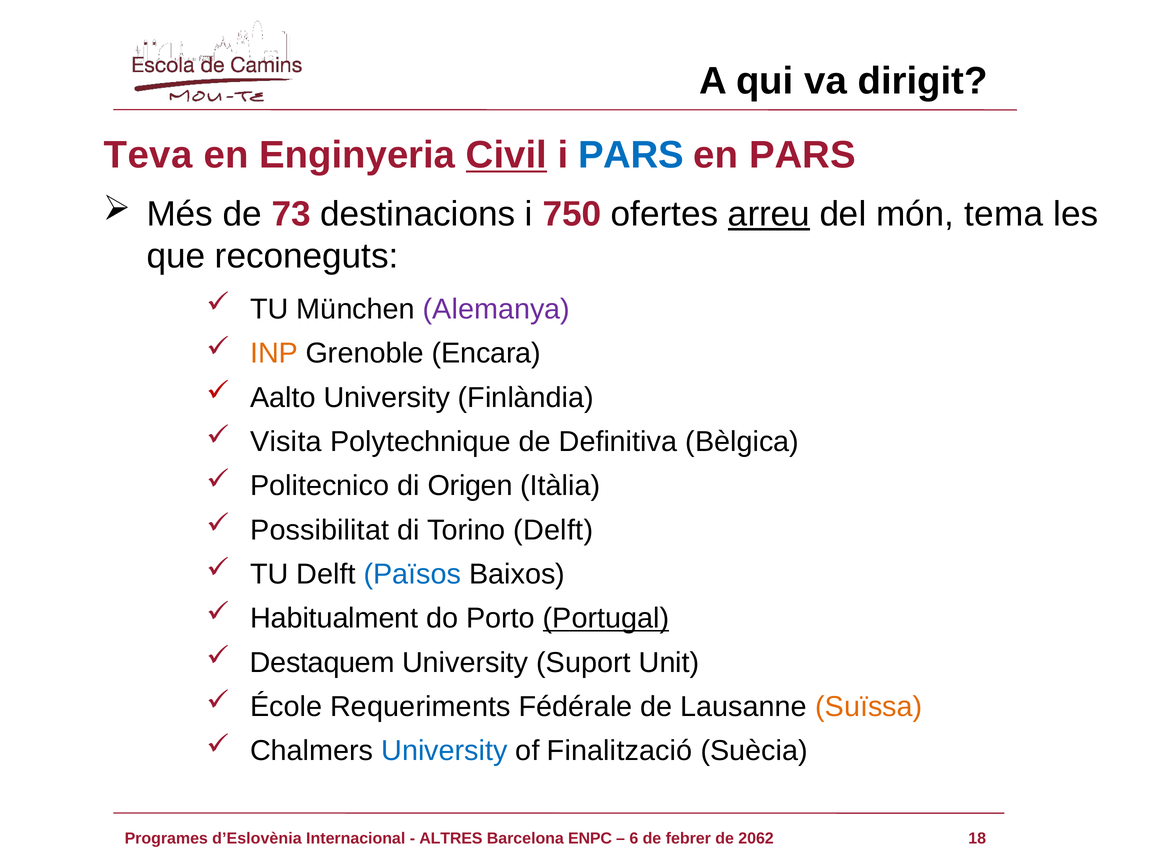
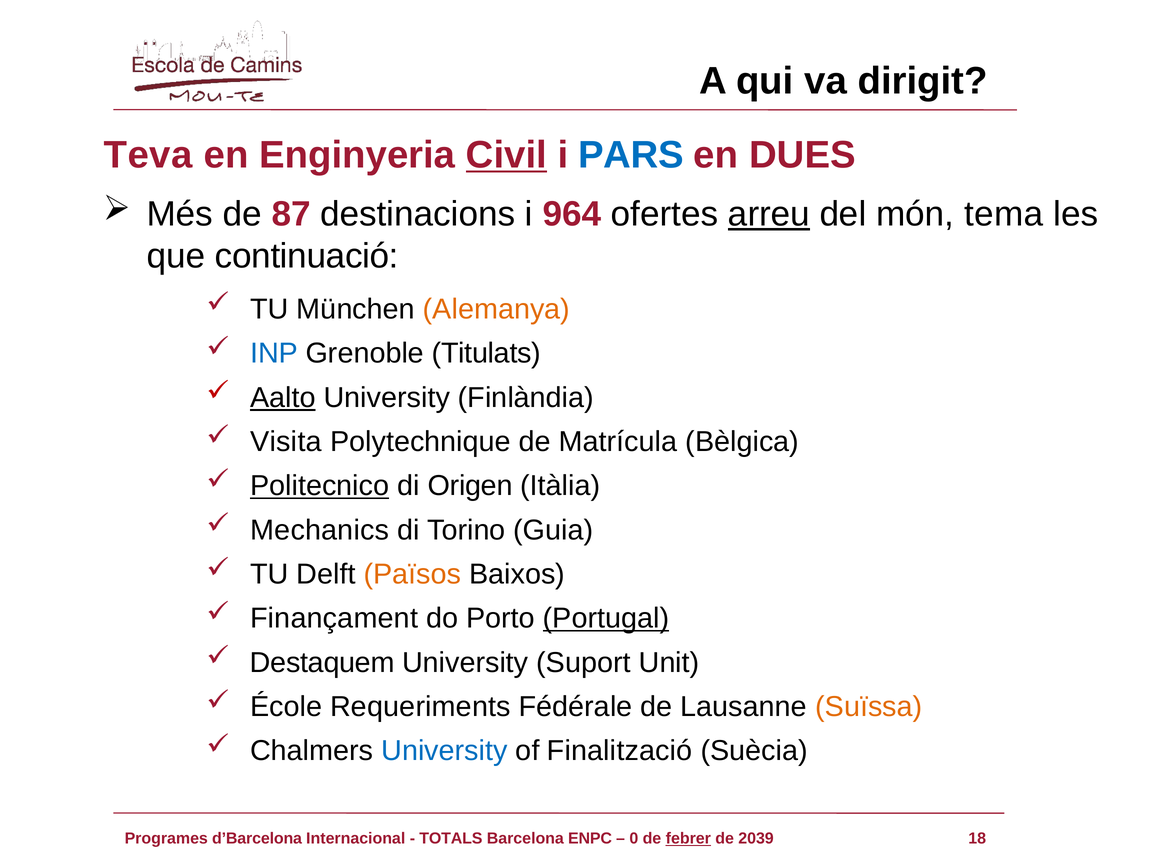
en PARS: PARS -> DUES (802, 155)
73: 73 -> 87 (291, 214)
750: 750 -> 964 (572, 214)
reconeguts: reconeguts -> continuació (307, 256)
Alemanya colour: purple -> orange (496, 309)
INP colour: orange -> blue (274, 353)
Encara: Encara -> Titulats (486, 353)
Aalto underline: none -> present (283, 398)
Definitiva: Definitiva -> Matrícula (618, 442)
Politecnico underline: none -> present (320, 486)
Possibilitat: Possibilitat -> Mechanics (320, 530)
Torino Delft: Delft -> Guia (553, 530)
Països colour: blue -> orange (412, 574)
Habitualment: Habitualment -> Finançament (334, 618)
d’Eslovènia: d’Eslovènia -> d’Barcelona (257, 838)
ALTRES: ALTRES -> TOTALS (451, 838)
6: 6 -> 0 (634, 838)
febrer underline: none -> present (688, 838)
2062: 2062 -> 2039 (756, 838)
